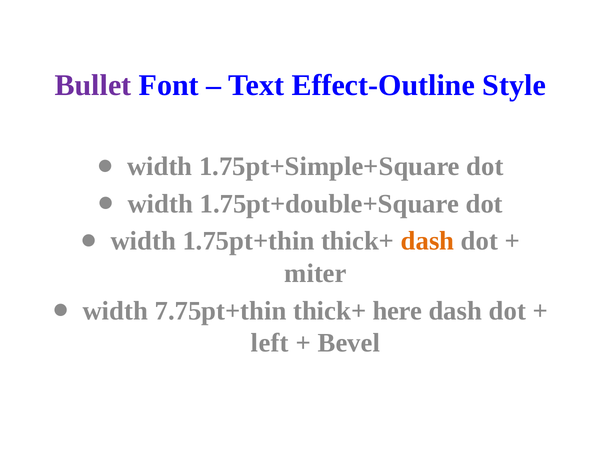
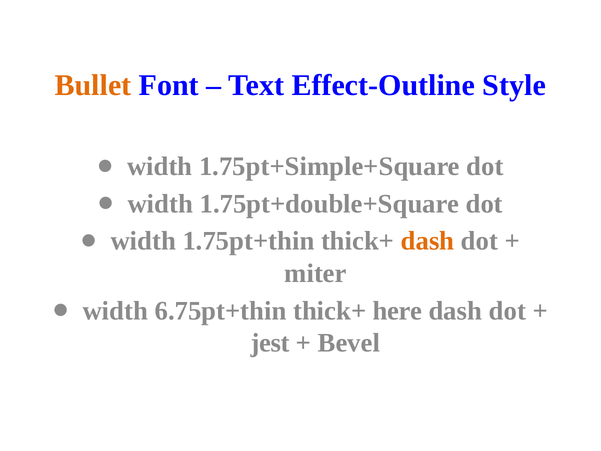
Bullet colour: purple -> orange (93, 85)
7.75pt+thin: 7.75pt+thin -> 6.75pt+thin (221, 311)
left: left -> jest (270, 343)
